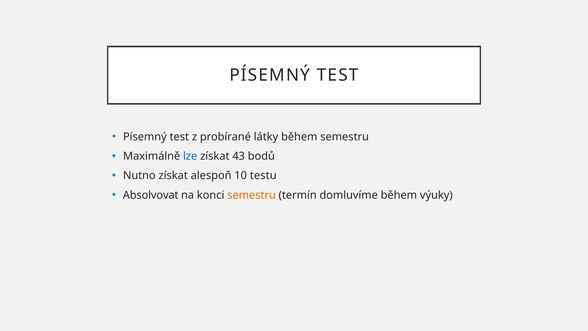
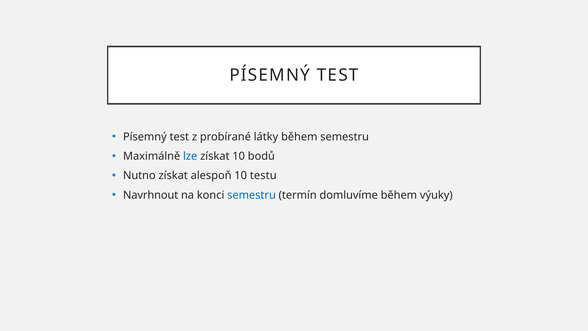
získat 43: 43 -> 10 (239, 156)
Absolvovat: Absolvovat -> Navrhnout (151, 195)
semestru colour: orange -> blue (251, 195)
